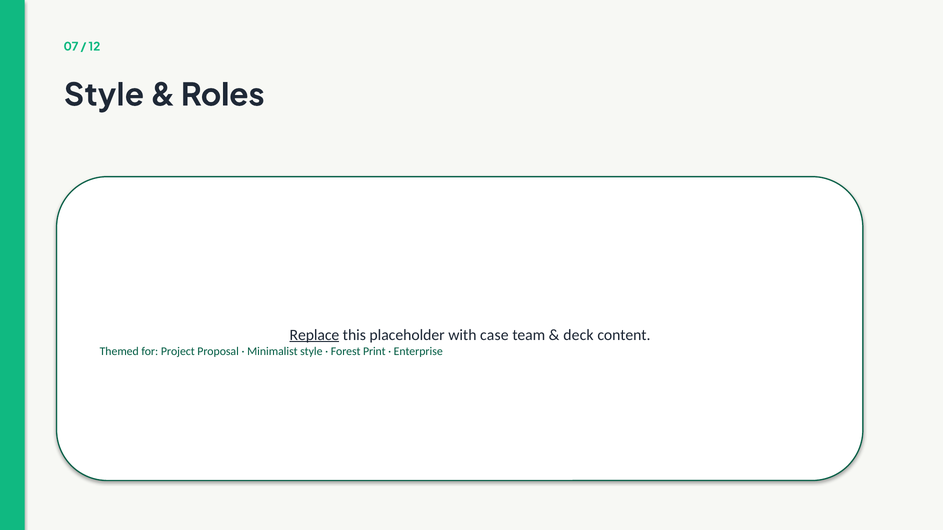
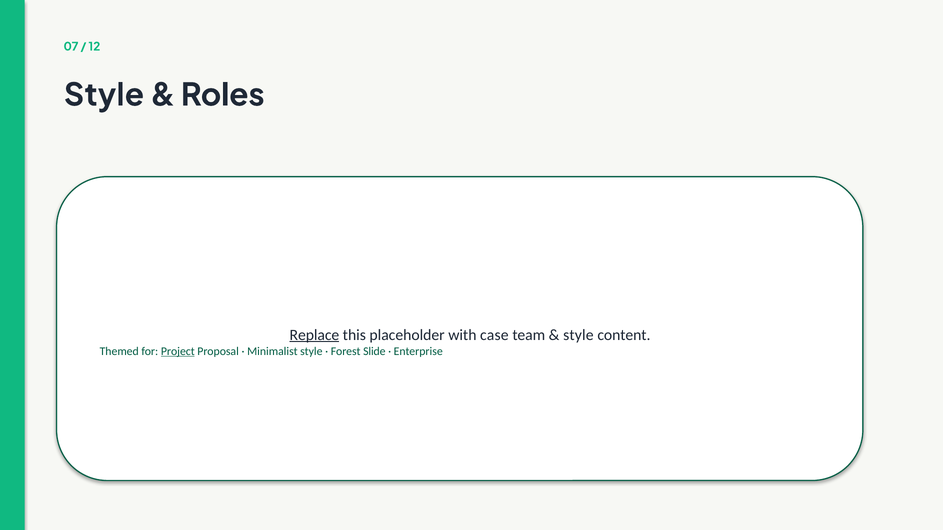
deck: deck -> style (578, 335)
Project underline: none -> present (178, 351)
Print: Print -> Slide (374, 351)
